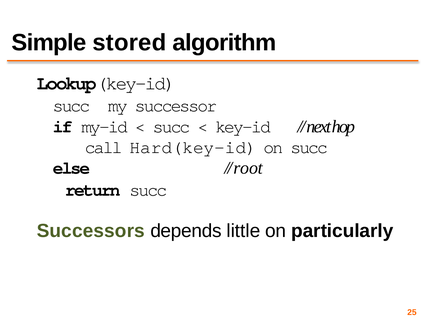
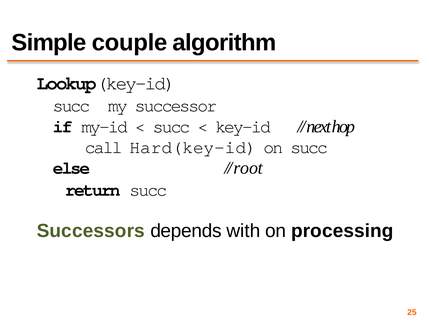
stored: stored -> couple (130, 43)
little: little -> with (243, 231)
particularly: particularly -> processing (342, 231)
